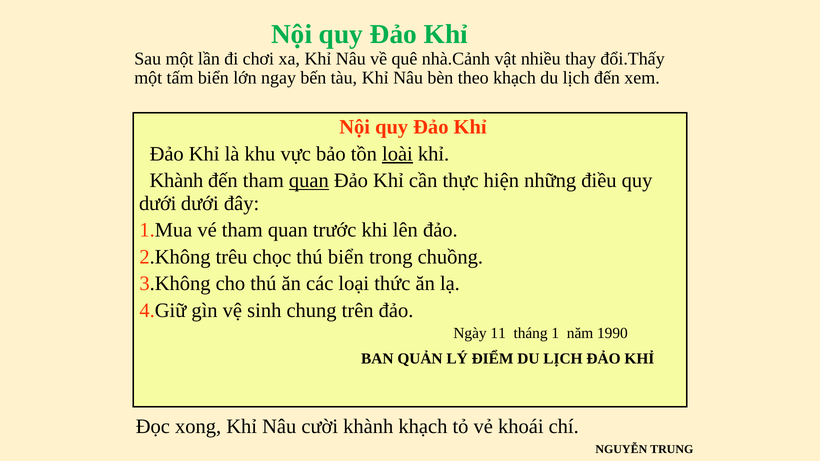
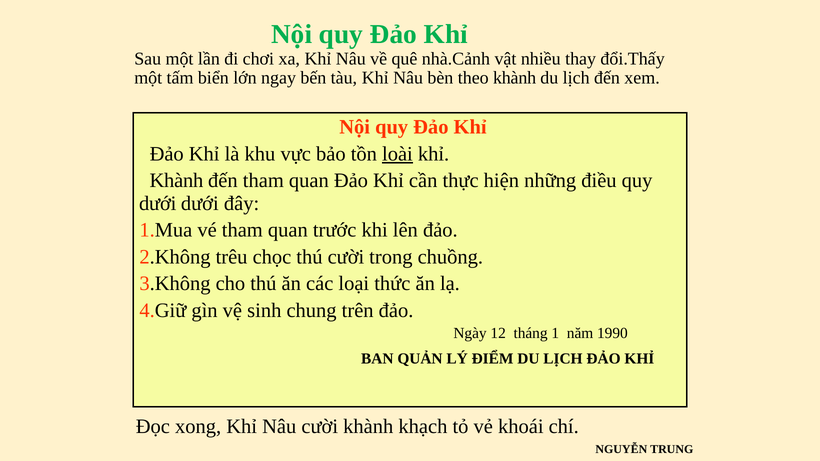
theo khạch: khạch -> khành (515, 78)
quan underline: present -> none (309, 181)
thú biển: biển -> cười (346, 257)
11: 11 -> 12 (498, 333)
